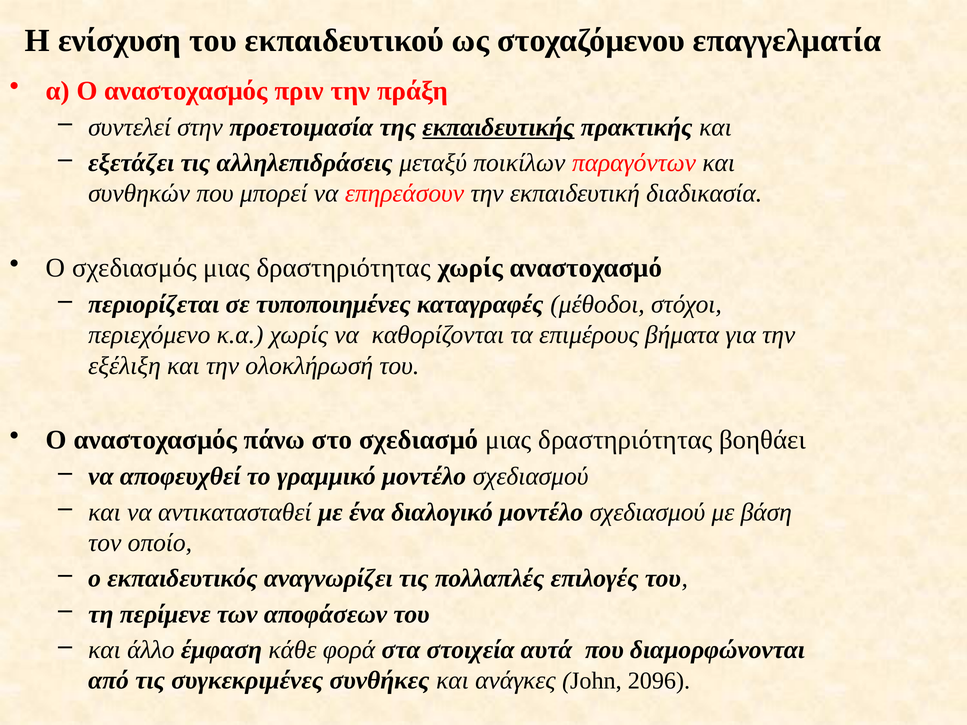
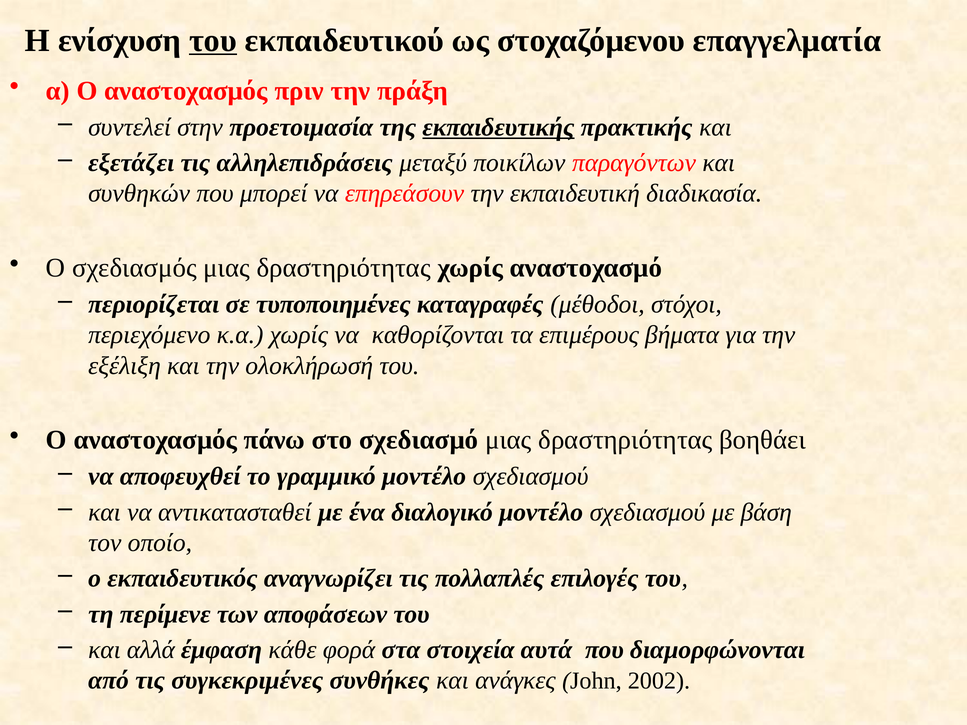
του underline: none -> present (213, 40)
άλλο: άλλο -> αλλά (151, 650)
2096: 2096 -> 2002 (659, 681)
